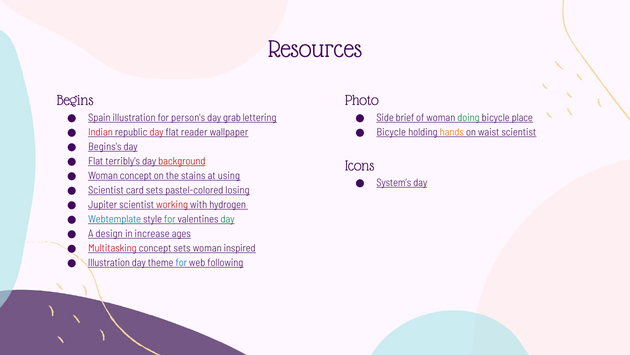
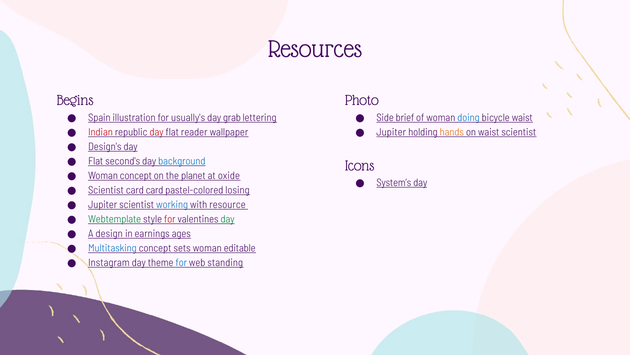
person's: person's -> usually's (188, 117)
doing colour: green -> blue (468, 117)
bicycle place: place -> waist (522, 117)
Bicycle: Bicycle -> Jupiter (391, 132)
Begins's: Begins's -> Design's (105, 146)
terribly's: terribly's -> second's (123, 161)
background colour: red -> blue (182, 161)
stains: stains -> planet (193, 175)
using: using -> oxide (229, 175)
card sets: sets -> card (155, 190)
working colour: red -> blue (172, 204)
hydrogen: hydrogen -> resource (227, 204)
Webtemplate colour: blue -> green (115, 219)
for colour: green -> red (170, 219)
increase: increase -> earnings (152, 233)
Multitasking colour: red -> blue (112, 248)
inspired: inspired -> editable (240, 248)
Illustration: Illustration -> Instagram (109, 262)
following: following -> standing (225, 262)
